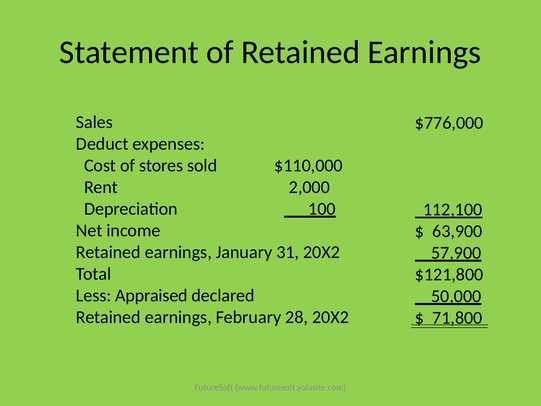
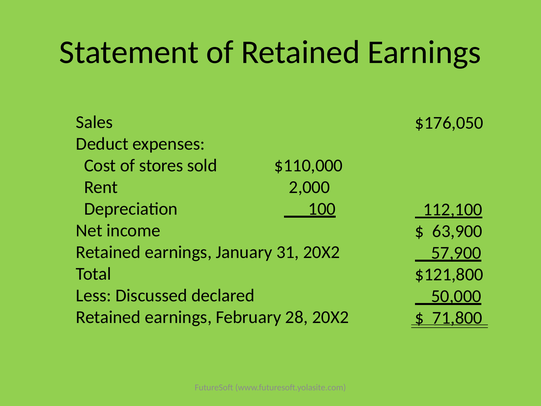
$776,000: $776,000 -> $176,050 (449, 123)
Appraised: Appraised -> Discussed (151, 295)
